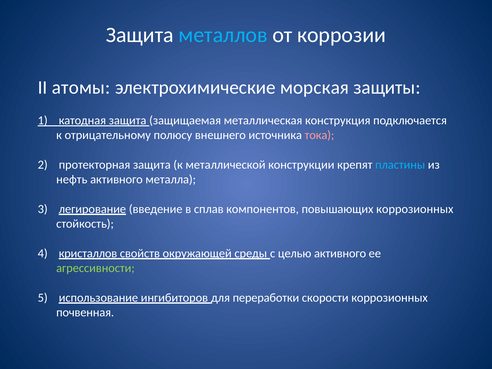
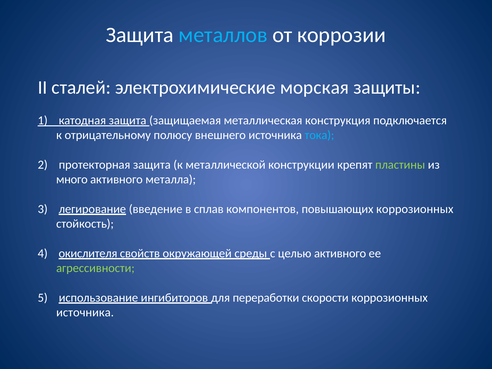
атомы: атомы -> сталей (81, 87)
тока colour: pink -> light blue (319, 135)
пластины colour: light blue -> light green (400, 165)
нефть: нефть -> много (72, 180)
кристаллов: кристаллов -> окислителя (88, 253)
почвенная: почвенная -> источника (85, 312)
